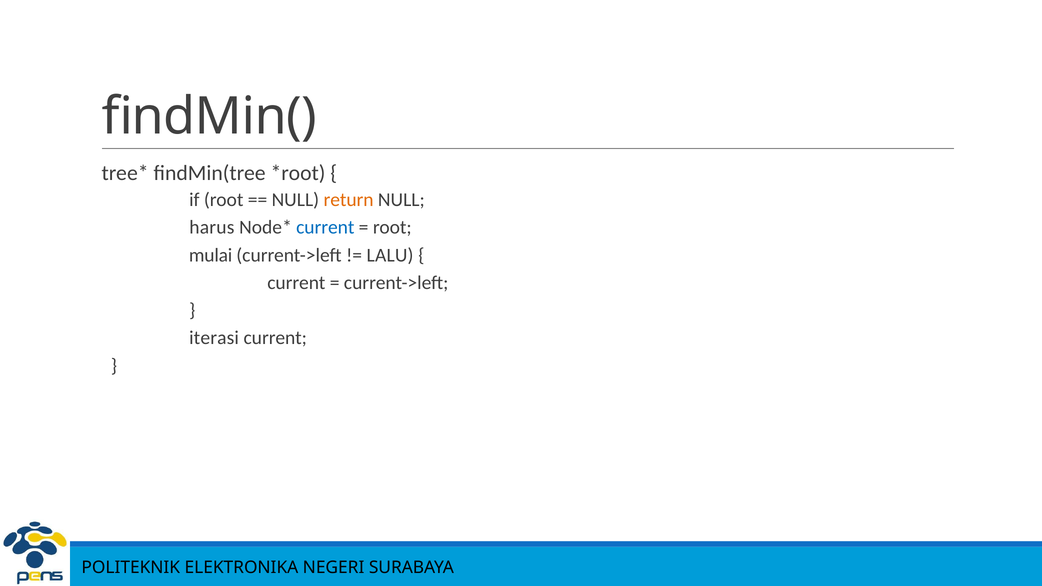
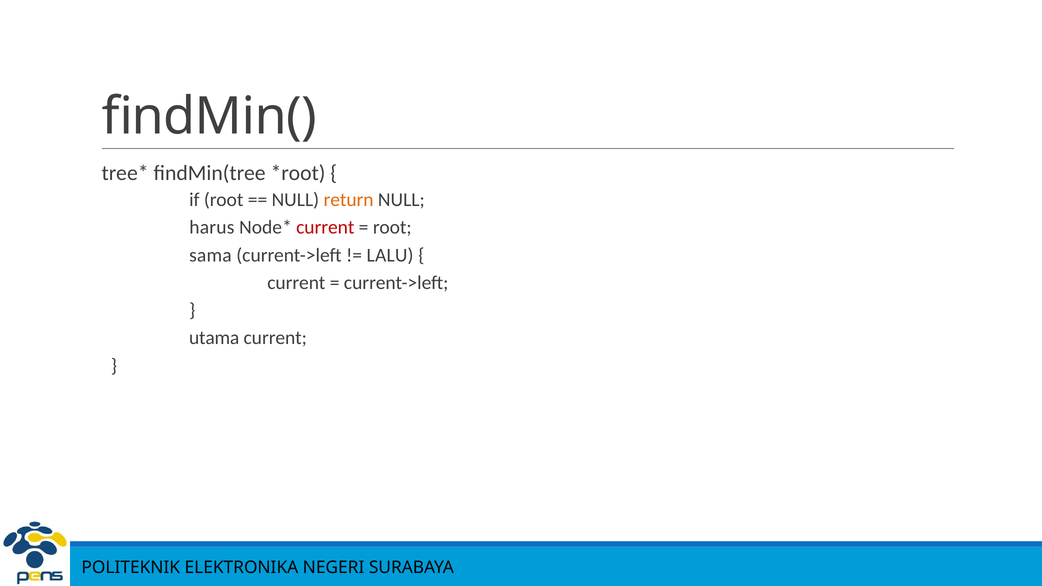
current colour: blue -> red (325, 228)
mulai: mulai -> sama (210, 255)
iterasi: iterasi -> utama (214, 338)
